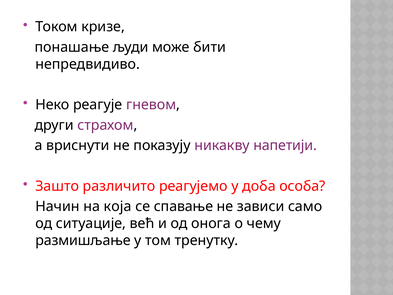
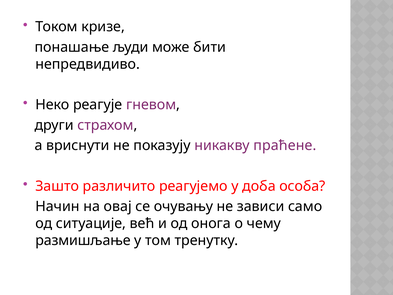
напетији: напетији -> праћене (285, 145)
која: која -> овај (118, 206)
спавање: спавање -> очувању (183, 206)
